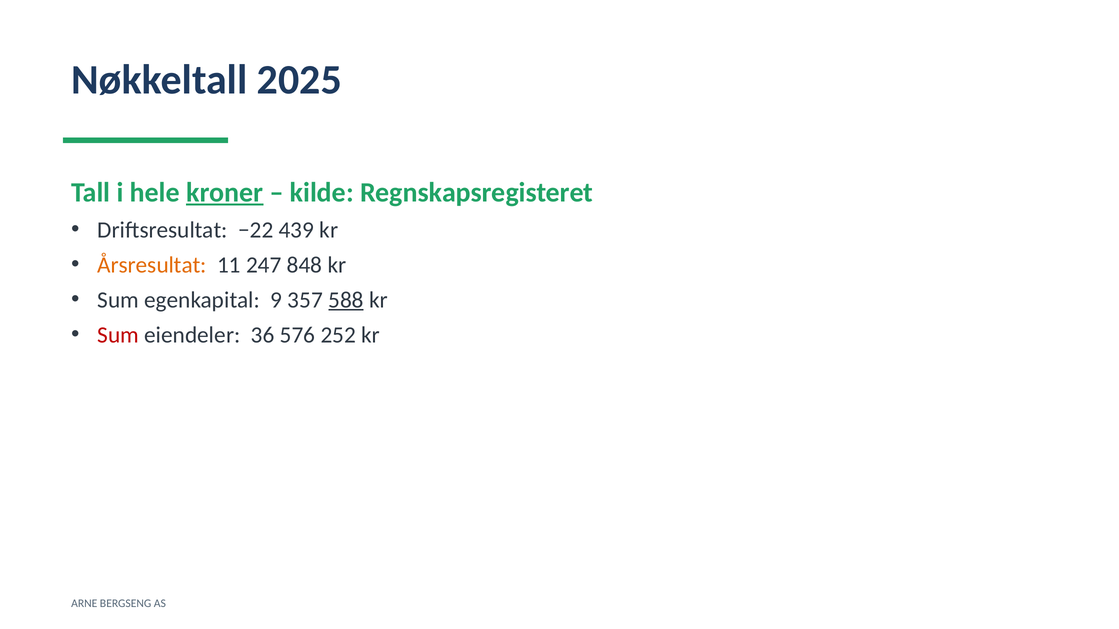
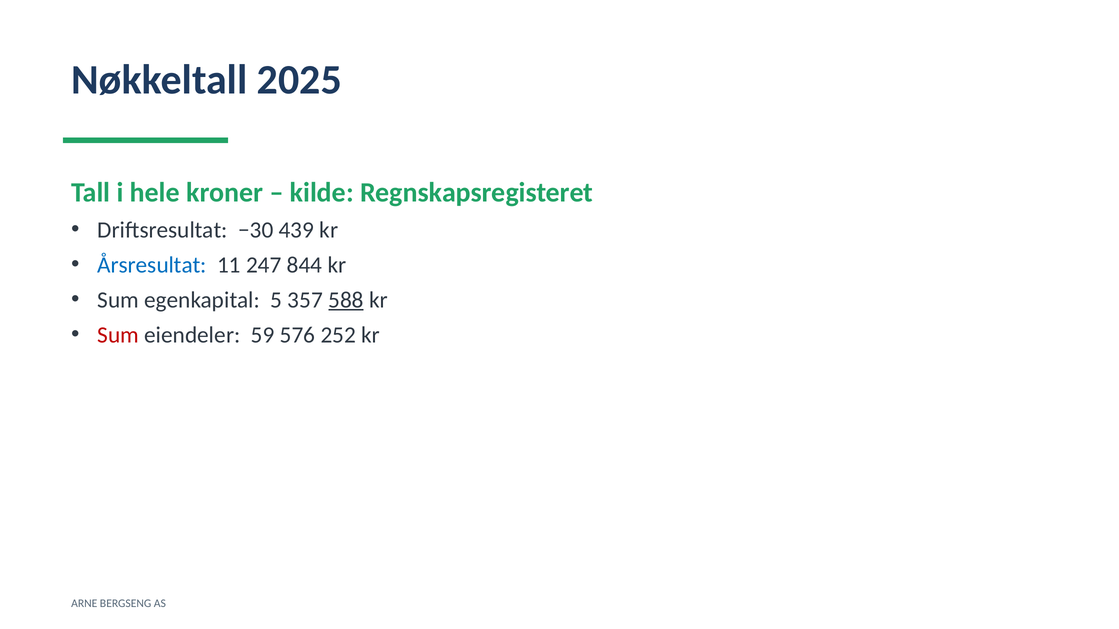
kroner underline: present -> none (225, 193)
−22: −22 -> −30 (256, 230)
Årsresultat colour: orange -> blue (152, 265)
848: 848 -> 844 (304, 265)
9: 9 -> 5 (276, 300)
36: 36 -> 59 (263, 335)
